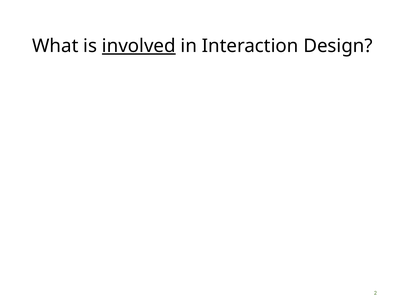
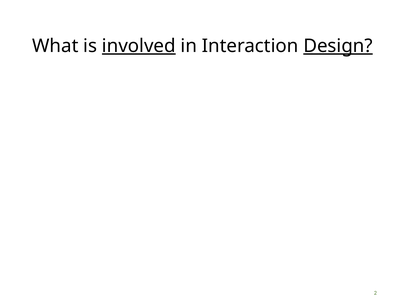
Design underline: none -> present (338, 46)
